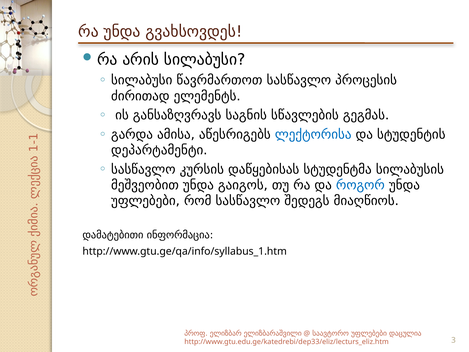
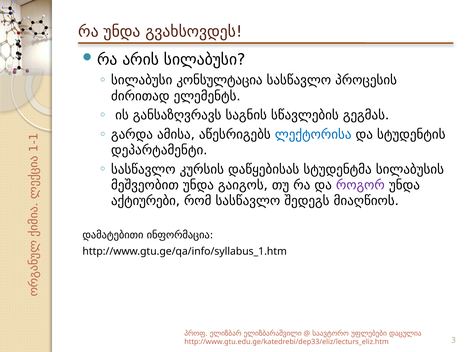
წავრმართოთ: წავრმართოთ -> კონსულტაცია (219, 80)
როგორ colour: blue -> purple (360, 185)
უფლებები: უფლებები -> აქტიურები (145, 201)
